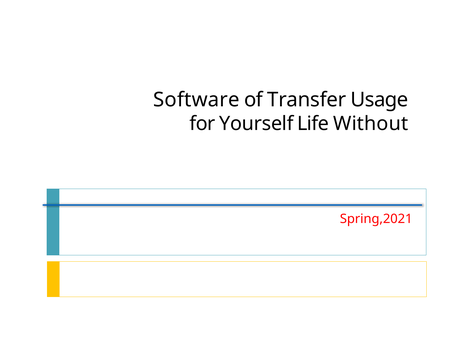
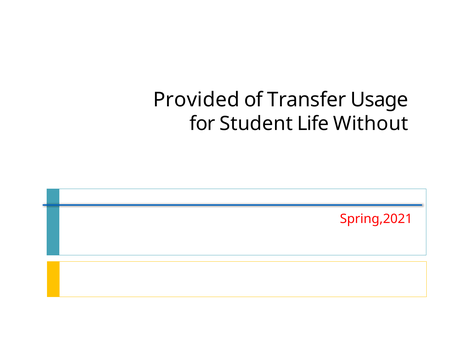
Software: Software -> Provided (196, 100)
Yourself: Yourself -> Student (256, 124)
